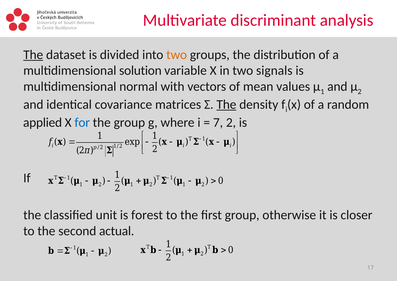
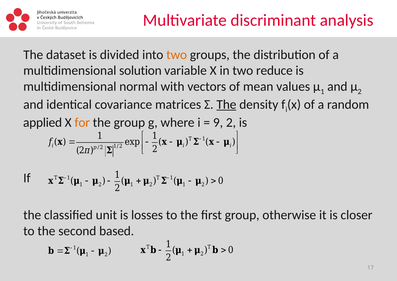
The underline: present -> none (33, 55)
signals: signals -> reduce (274, 70)
for colour: blue -> orange (82, 122)
7: 7 -> 9 (218, 122)
forest: forest -> losses (147, 215)
actual: actual -> based (117, 231)
